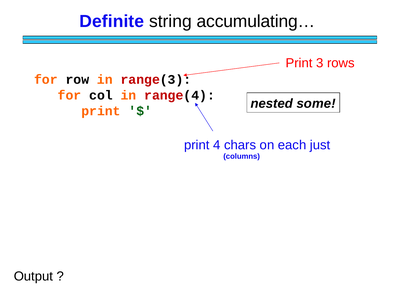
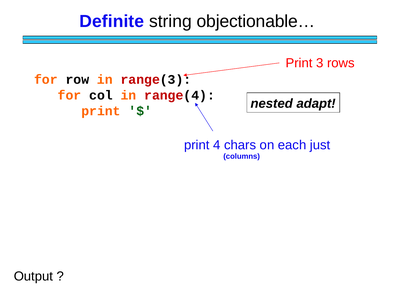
accumulating…: accumulating… -> objectionable… (256, 21)
some: some -> adapt (316, 103)
